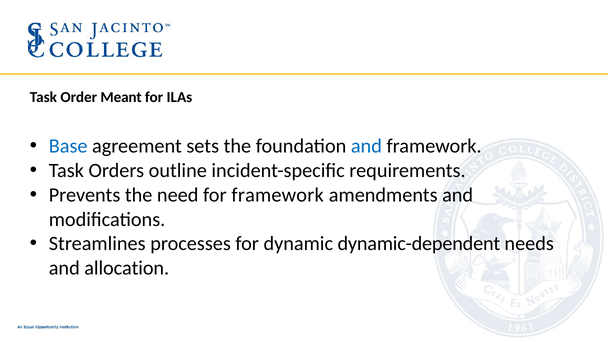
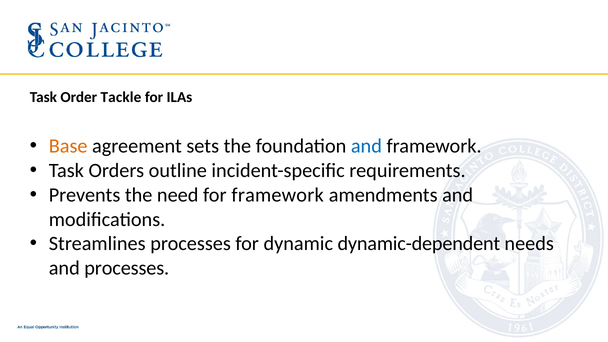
Meant: Meant -> Tackle (121, 97)
Base colour: blue -> orange (68, 146)
and allocation: allocation -> processes (127, 268)
